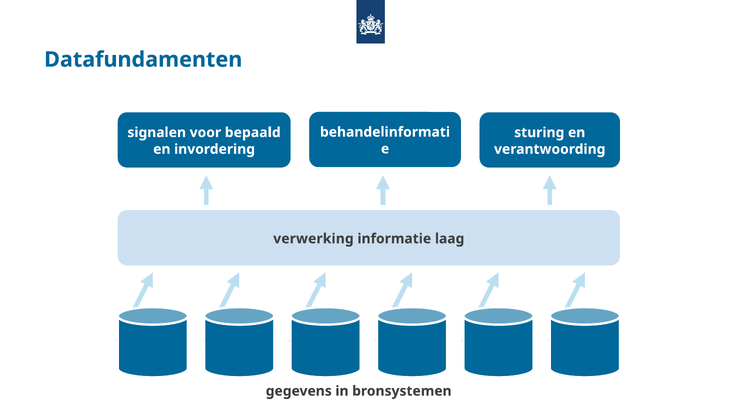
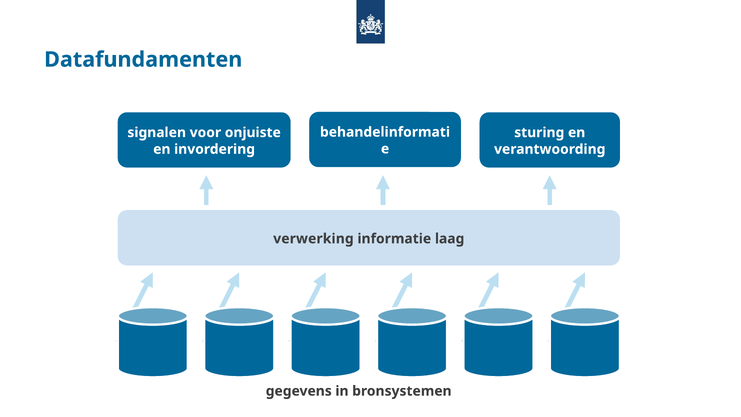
bepaald: bepaald -> onjuiste (253, 132)
